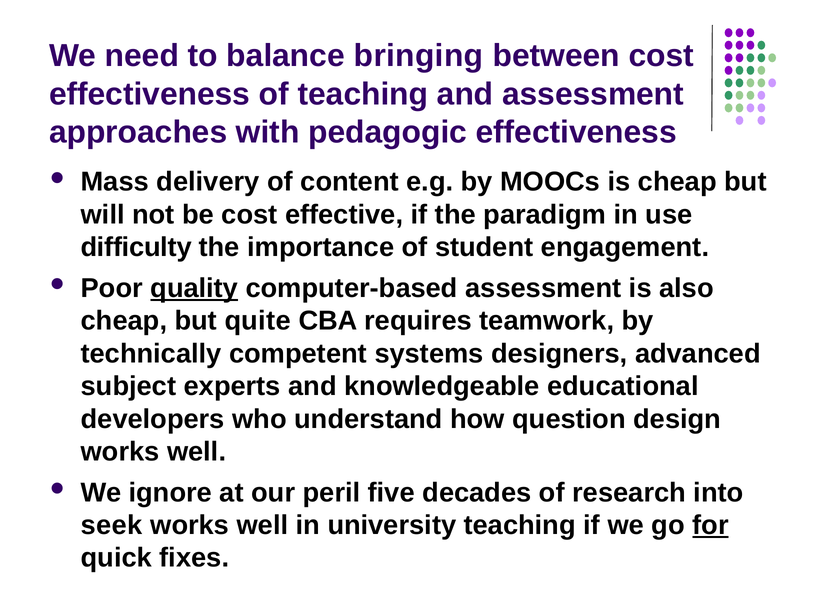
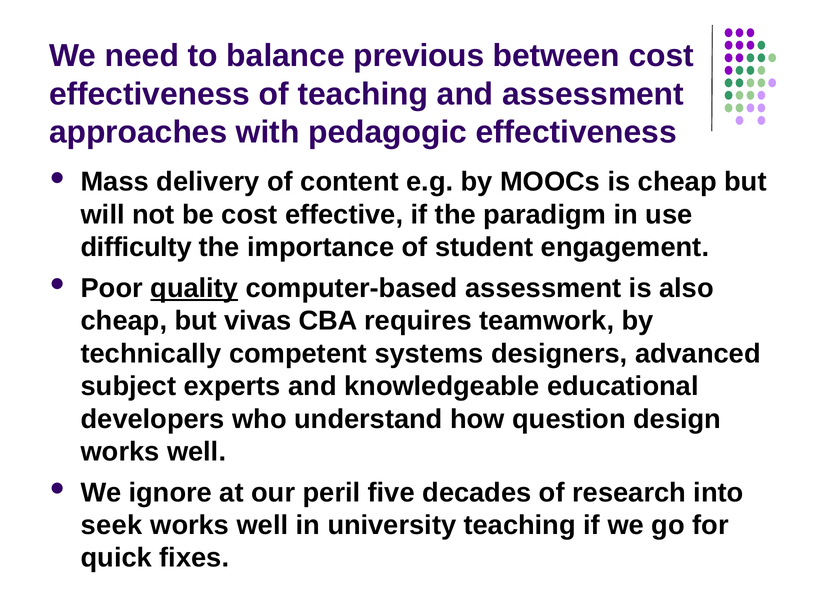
bringing: bringing -> previous (419, 56)
quite: quite -> vivas (258, 321)
for underline: present -> none (710, 526)
